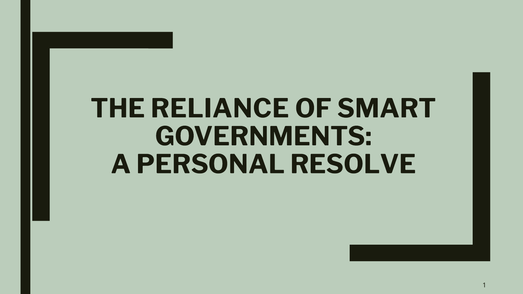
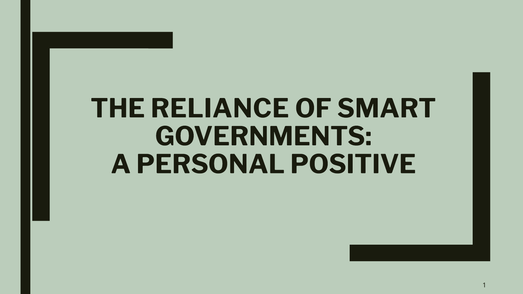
RESOLVE: RESOLVE -> POSITIVE (353, 165)
